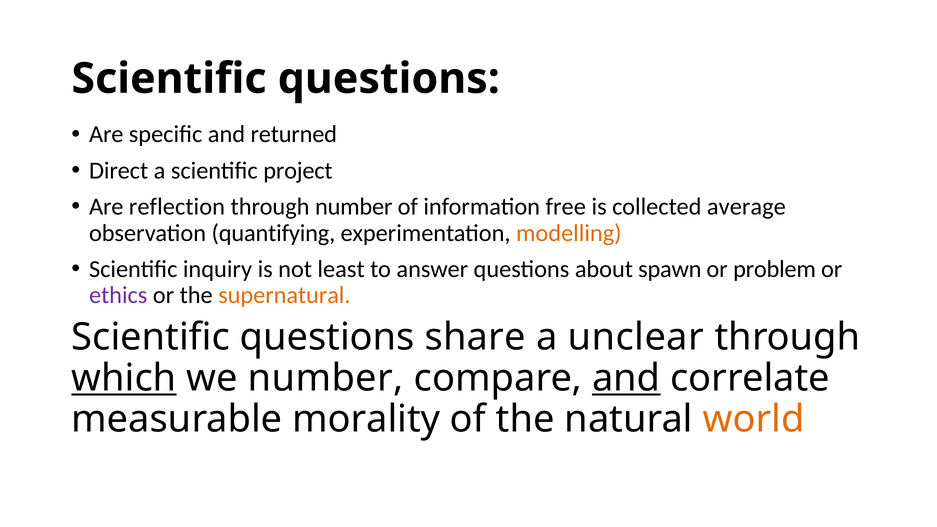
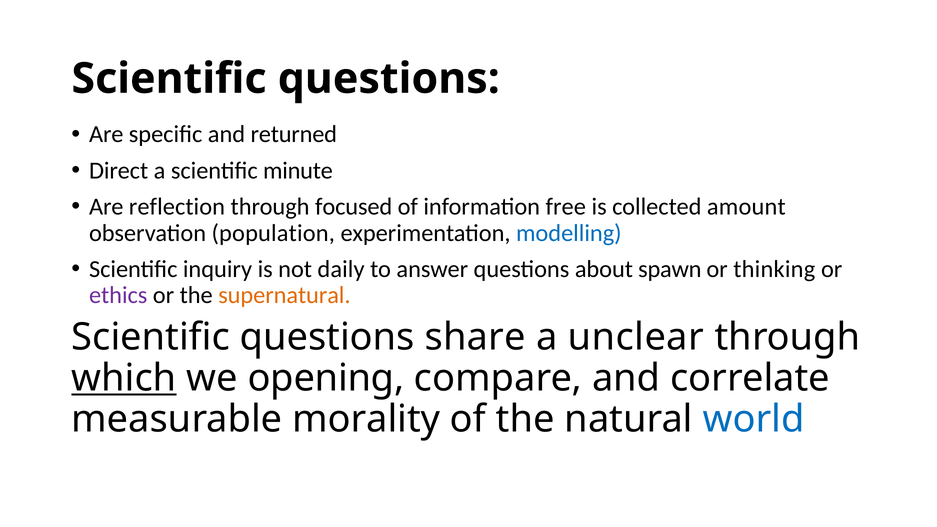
project: project -> minute (298, 171)
through number: number -> focused (354, 207)
average: average -> amount (746, 207)
quantifying: quantifying -> population (273, 233)
modelling colour: orange -> blue (569, 233)
least: least -> daily (341, 269)
problem: problem -> thinking (774, 269)
we number: number -> opening (326, 378)
and underline: present -> none (626, 378)
world colour: orange -> blue (754, 419)
